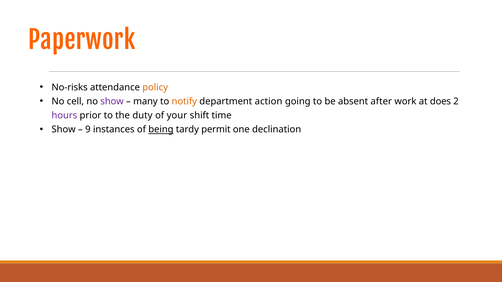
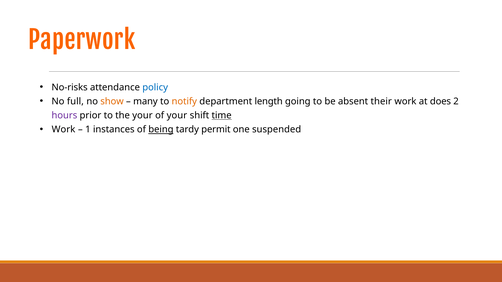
policy colour: orange -> blue (155, 87)
cell: cell -> full (75, 102)
show colour: purple -> orange (112, 102)
action: action -> length (269, 102)
after: after -> their (381, 102)
the duty: duty -> your (142, 116)
time underline: none -> present (222, 116)
Show: Show -> Work (64, 130)
9: 9 -> 1 (88, 130)
declination: declination -> suspended (277, 130)
